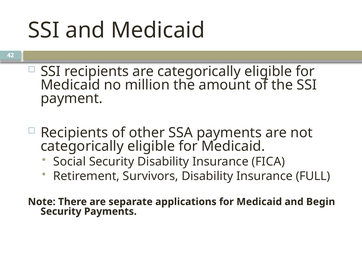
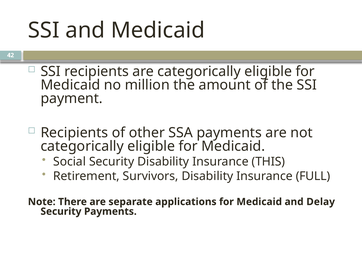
FICA: FICA -> THIS (268, 161)
Begin: Begin -> Delay (321, 201)
